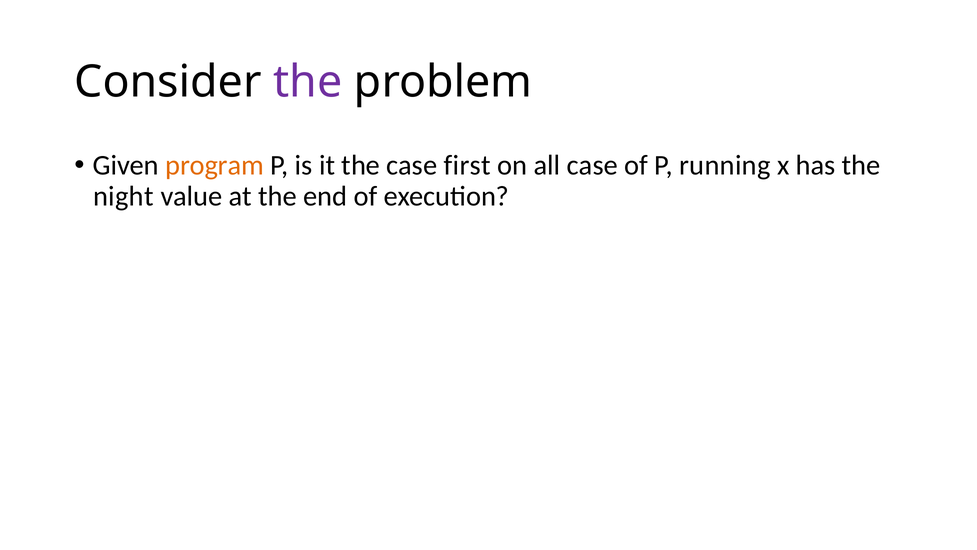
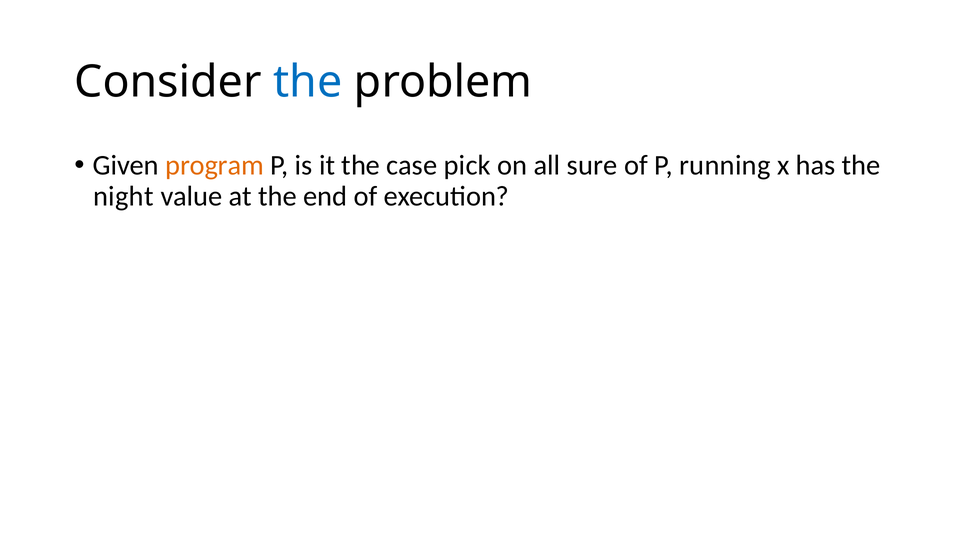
the colour: purple -> blue (308, 82)
first: first -> pick (467, 165)
all case: case -> sure (592, 165)
